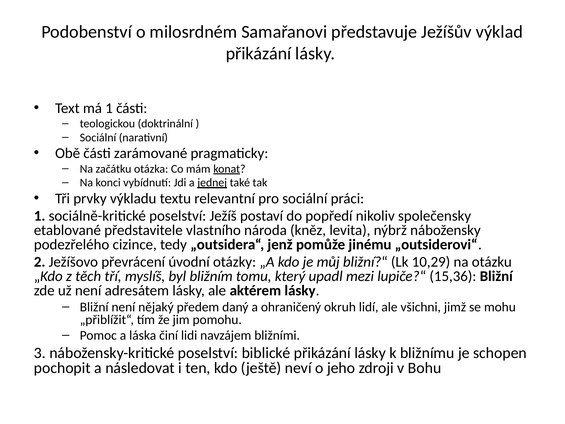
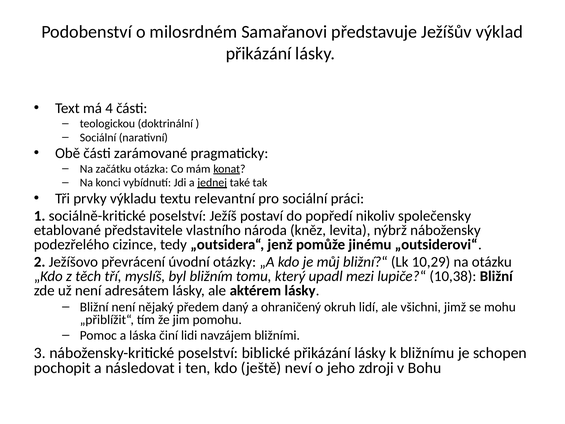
má 1: 1 -> 4 (109, 108)
15,36: 15,36 -> 10,38 (453, 276)
